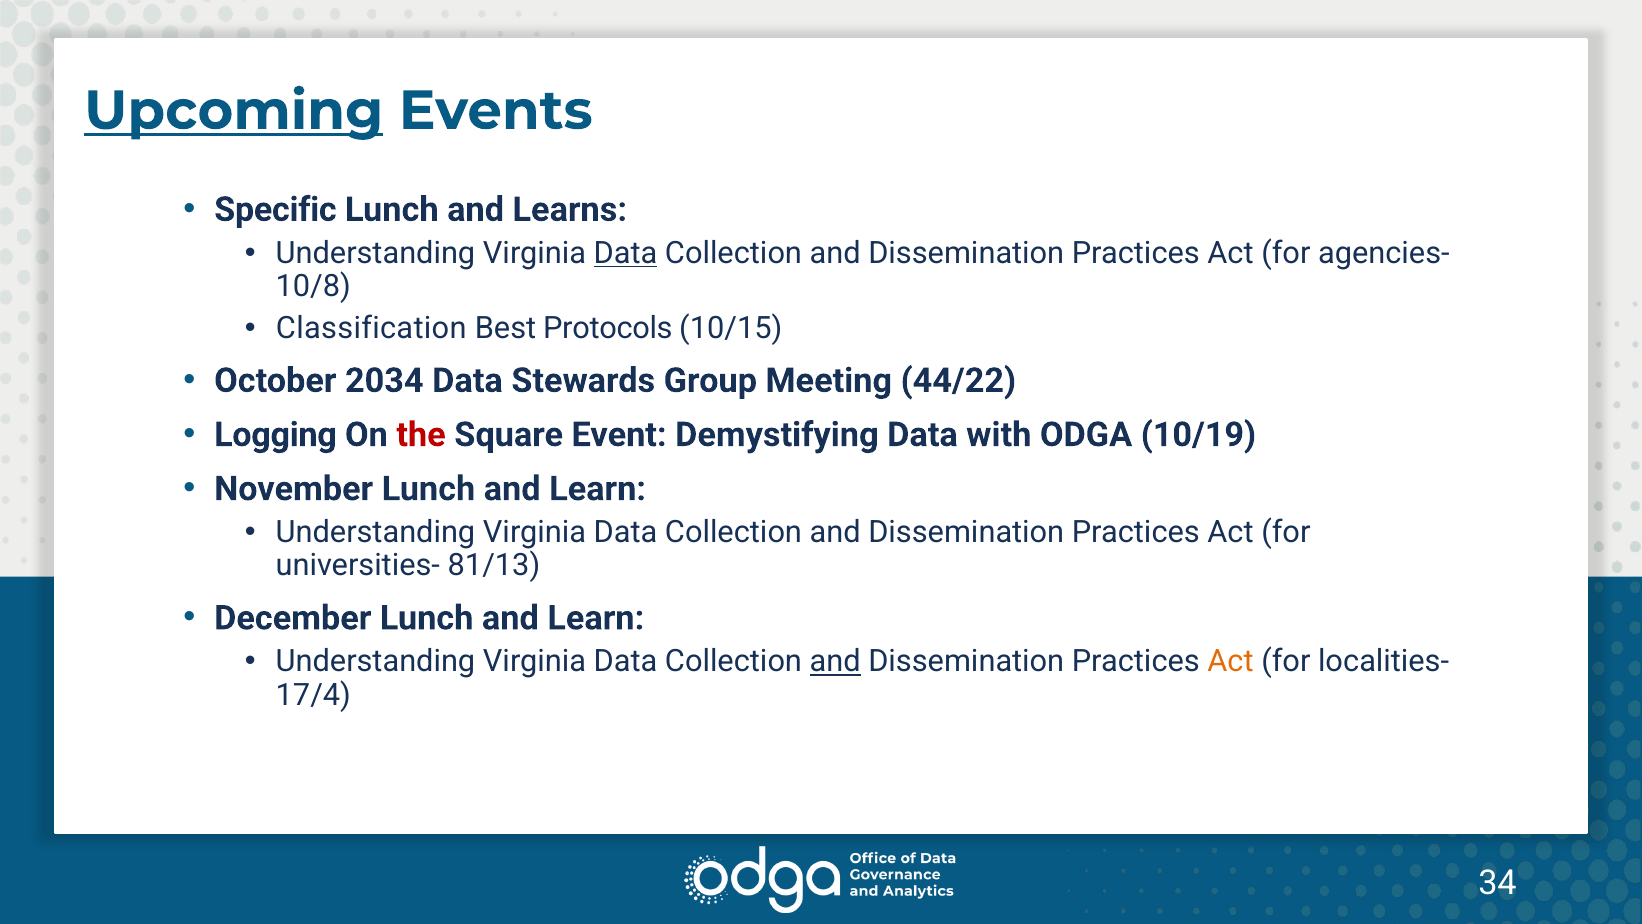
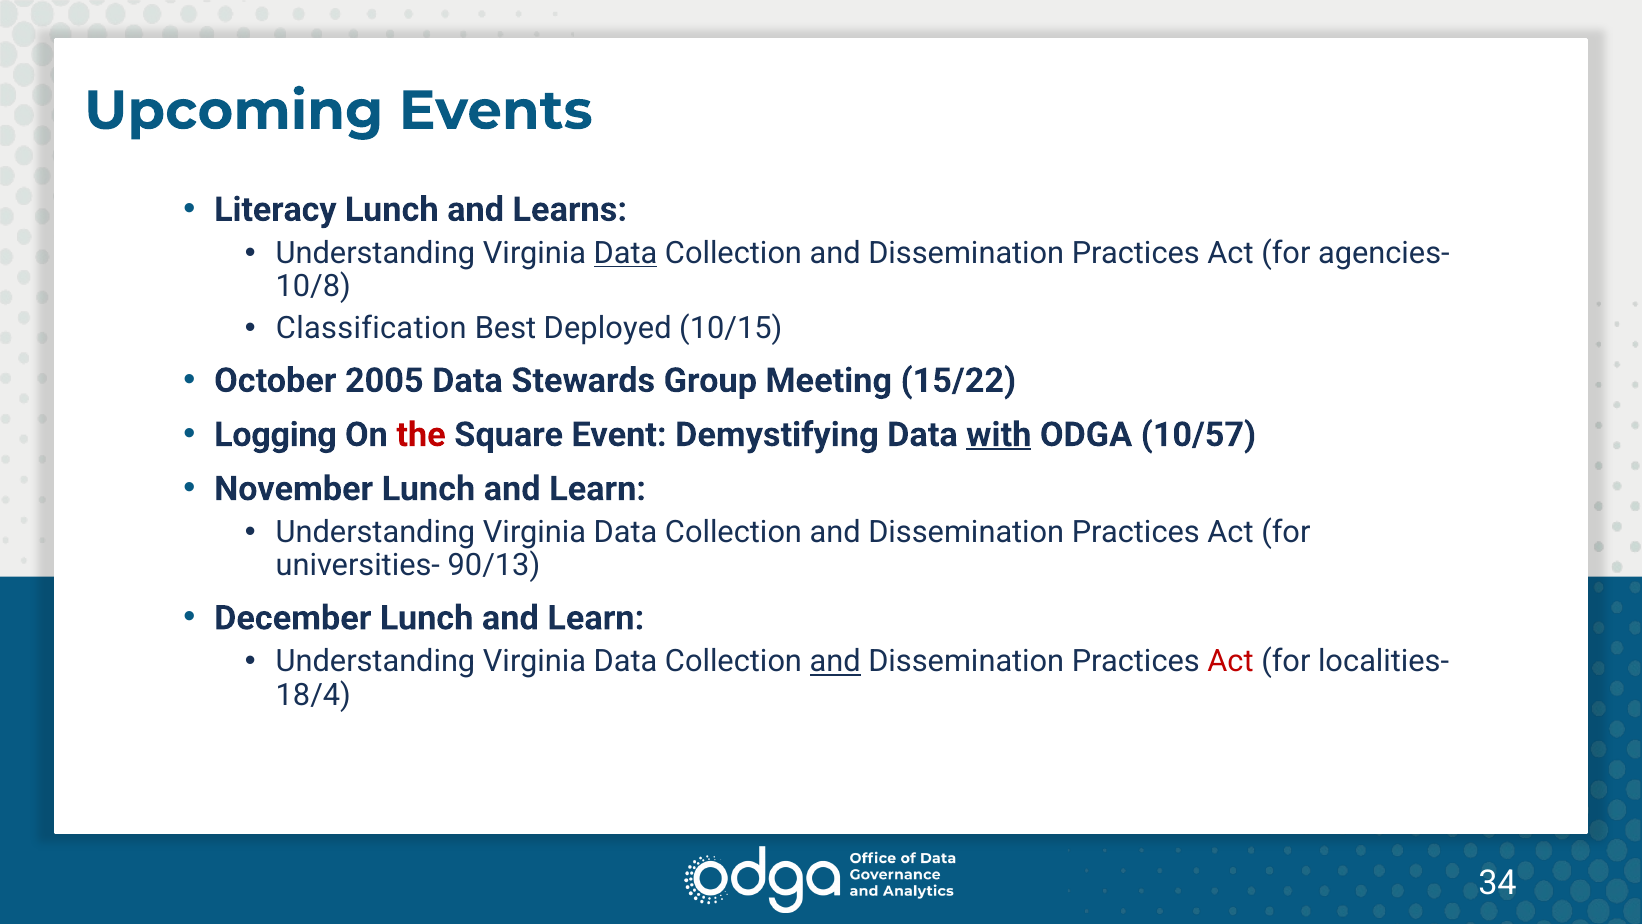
Upcoming underline: present -> none (234, 111)
Specific: Specific -> Literacy (275, 209)
Protocols: Protocols -> Deployed (608, 328)
2034: 2034 -> 2005 (384, 380)
44/22: 44/22 -> 15/22 (958, 380)
with underline: none -> present (999, 435)
10/19: 10/19 -> 10/57 (1198, 435)
81/13: 81/13 -> 90/13 (494, 566)
Act colour: orange -> red (1231, 661)
17/4: 17/4 -> 18/4 (313, 695)
